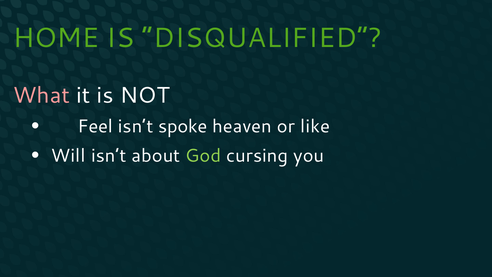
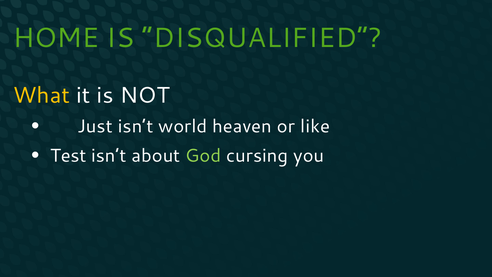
What colour: pink -> yellow (41, 95)
Feel: Feel -> Just (95, 126)
spoke: spoke -> world (183, 126)
Will: Will -> Test (68, 156)
